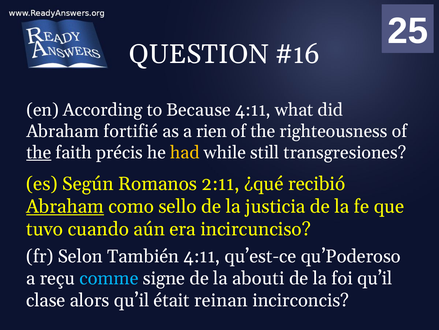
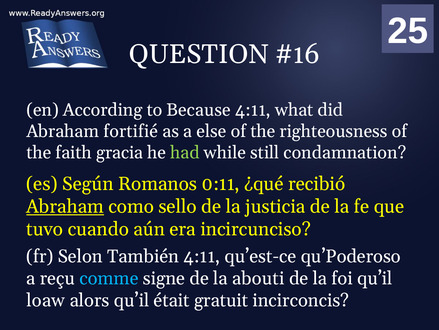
rien: rien -> else (211, 131)
the underline: present -> none (39, 152)
précis: précis -> gracia (120, 152)
had colour: yellow -> light green (185, 152)
transgresiones: transgresiones -> condamnation (345, 152)
2:11: 2:11 -> 0:11 (221, 183)
clase: clase -> loaw (46, 300)
reinan: reinan -> gratuit (221, 300)
